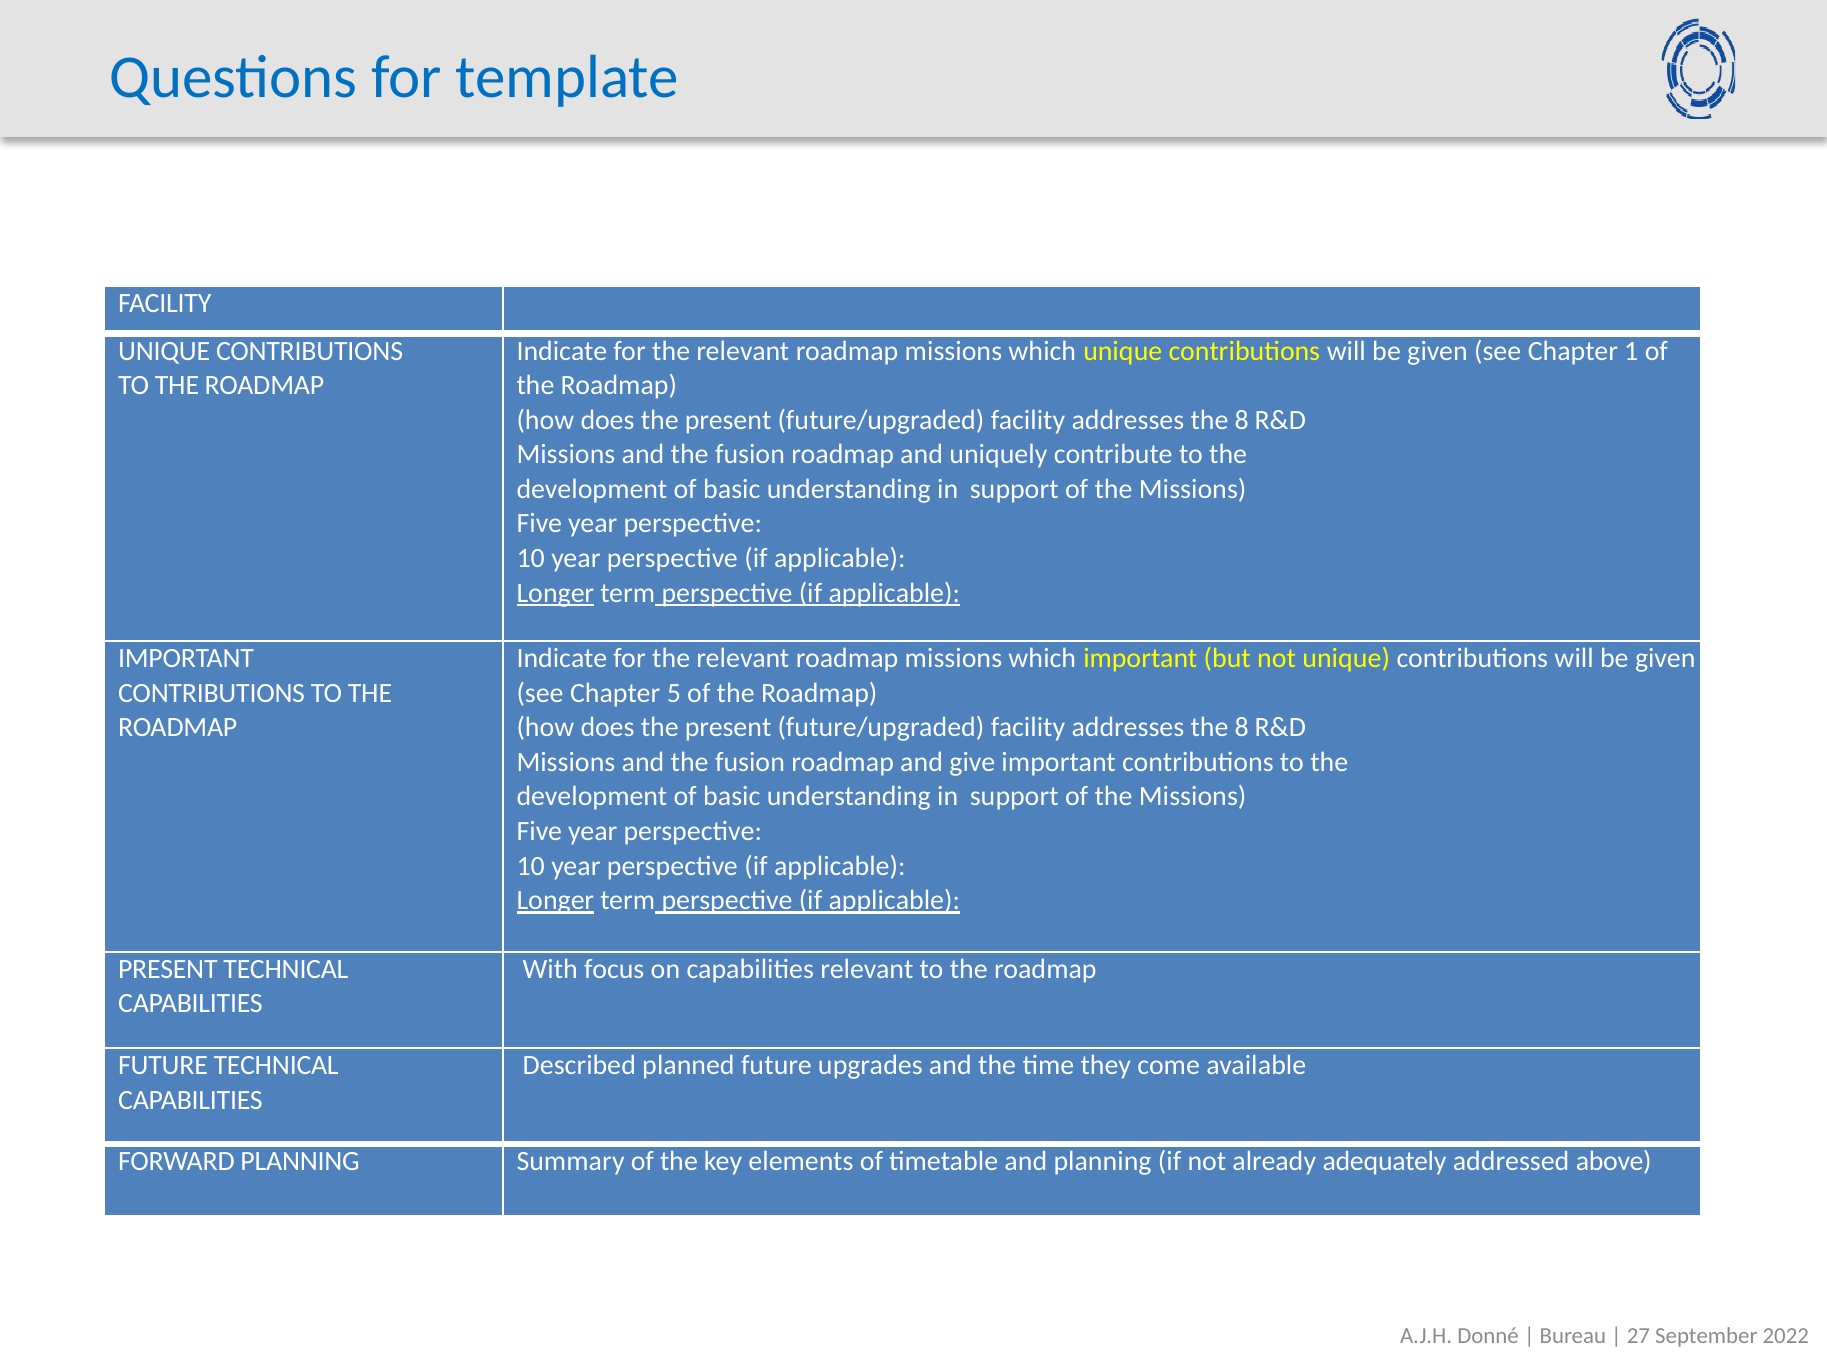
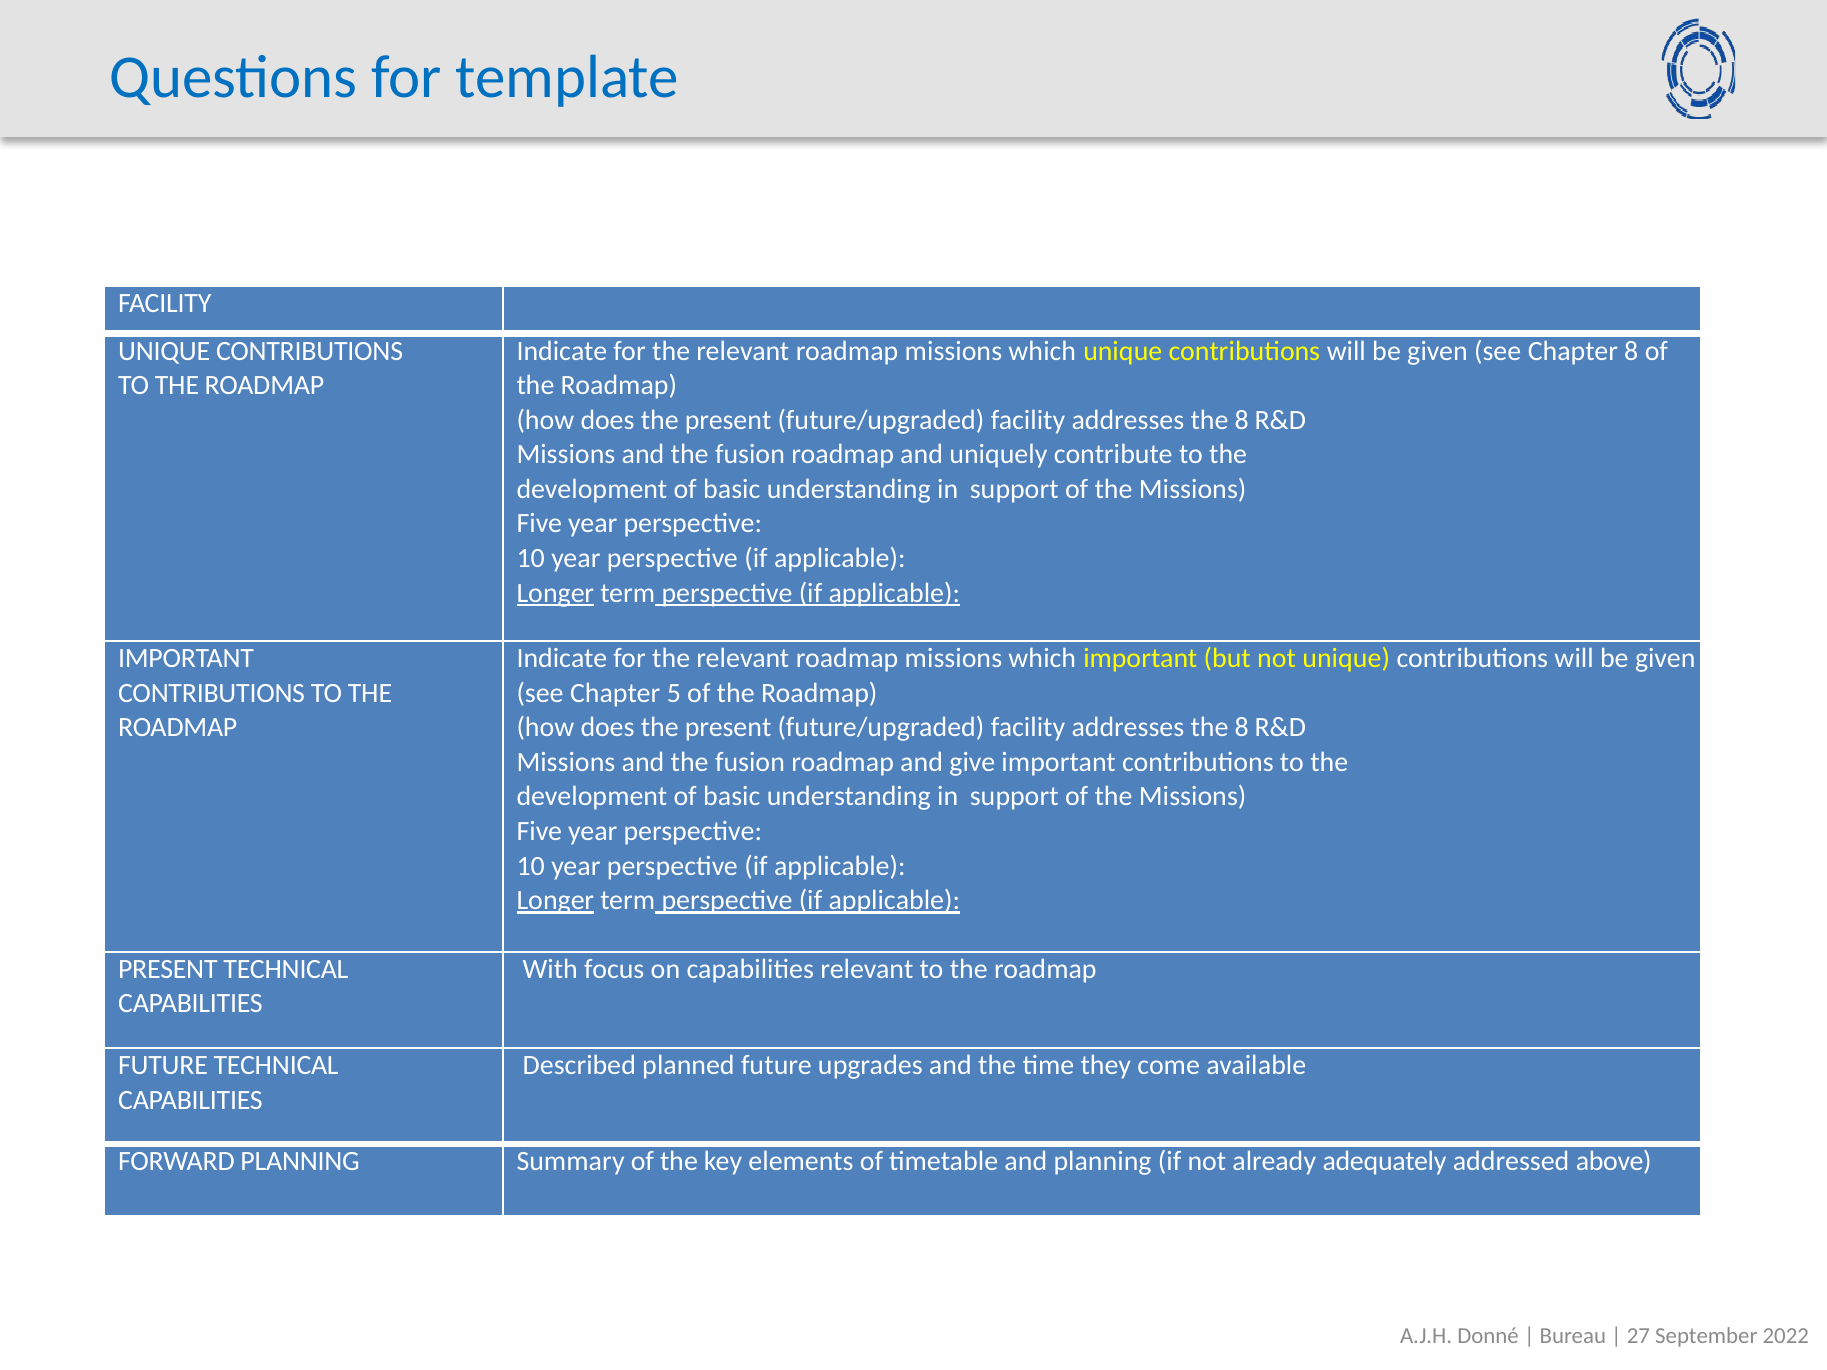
Chapter 1: 1 -> 8 (1631, 351)
